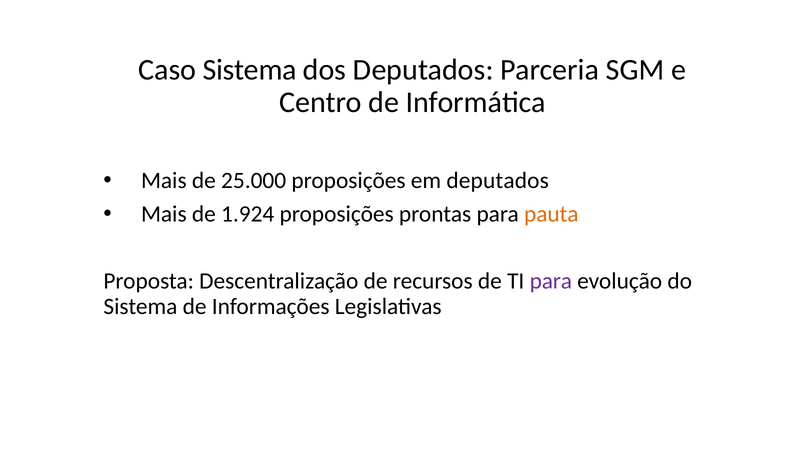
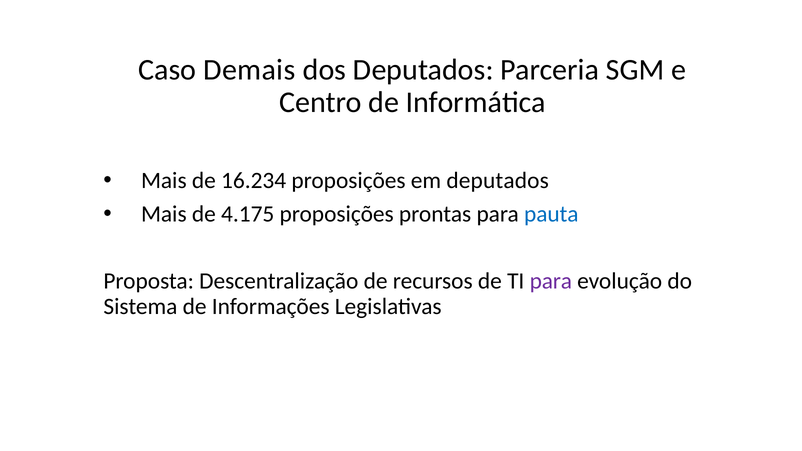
Caso Sistema: Sistema -> Demais (249, 70)
25.000: 25.000 -> 16.234 (254, 180)
1.924: 1.924 -> 4.175 (248, 214)
pauta colour: orange -> blue (551, 214)
